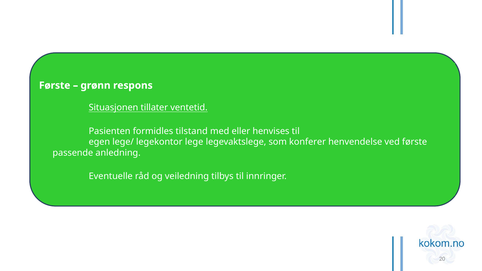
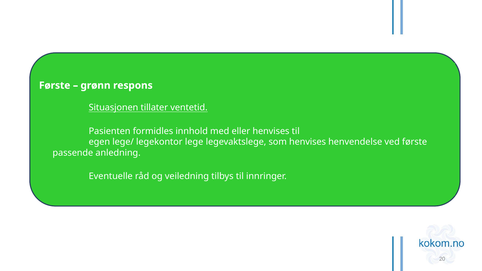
tilstand: tilstand -> innhold (192, 131)
som konferer: konferer -> henvises (308, 142)
